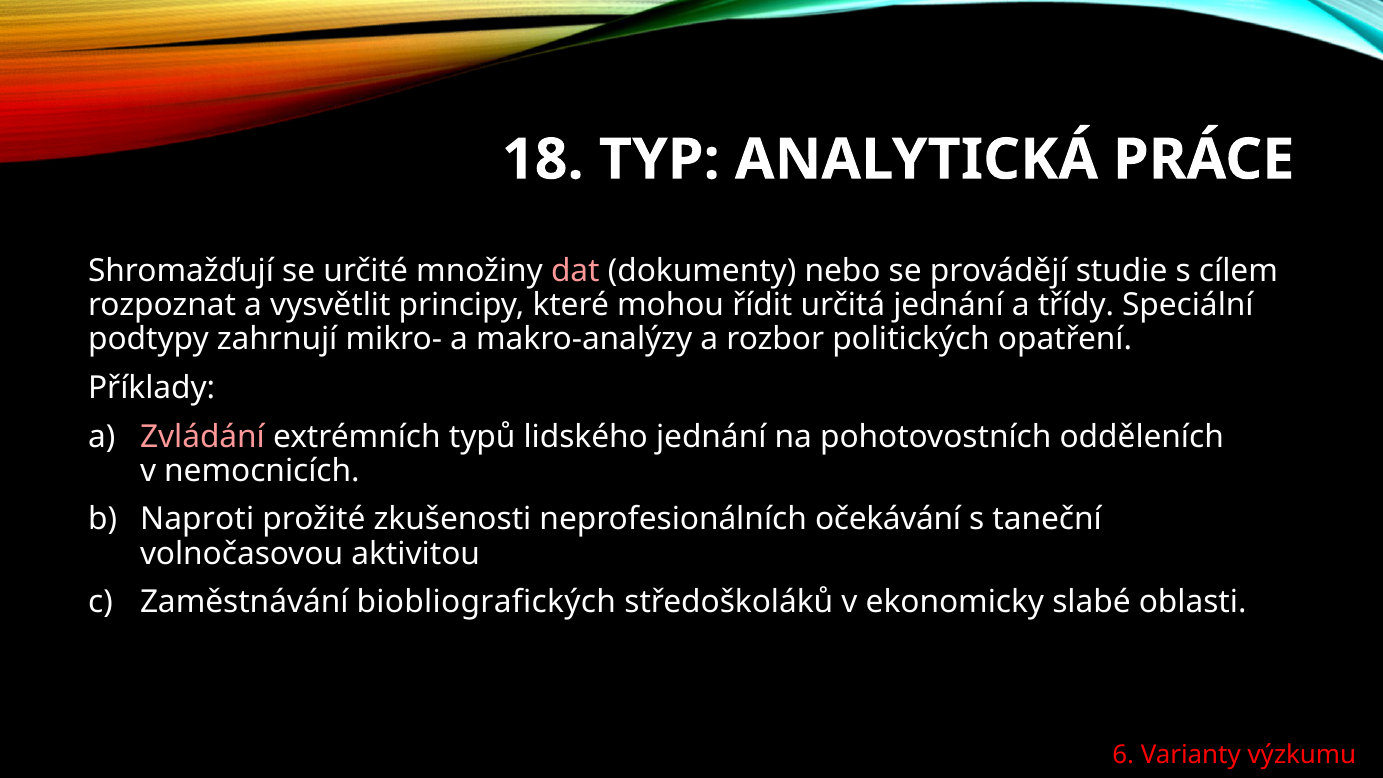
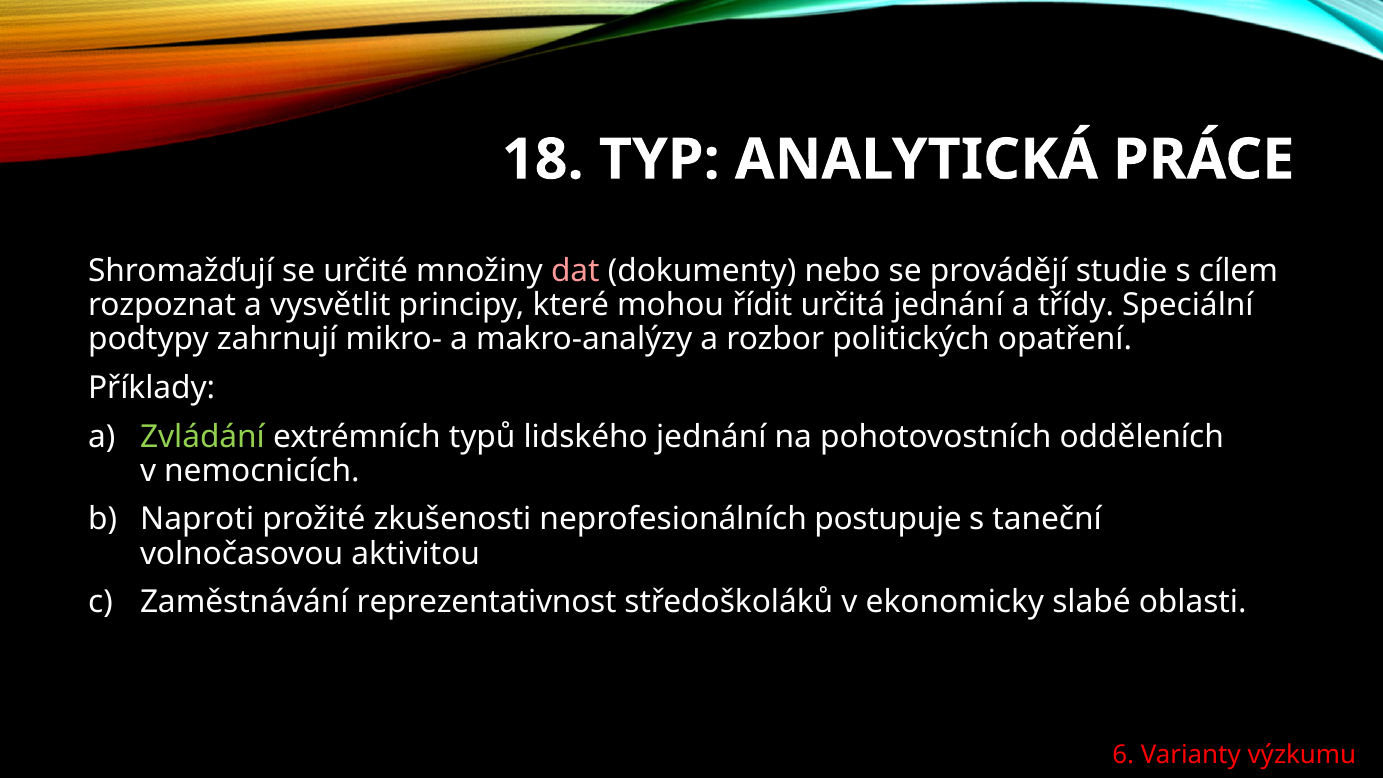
Zvládání colour: pink -> light green (202, 437)
očekávání: očekávání -> postupuje (888, 519)
biobliografických: biobliografických -> reprezentativnost (487, 602)
